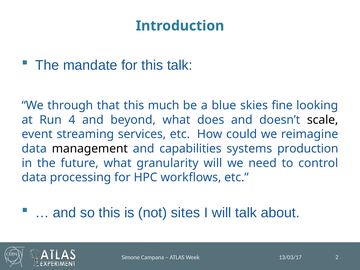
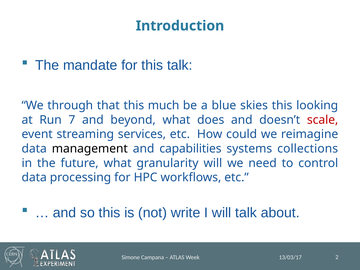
skies fine: fine -> this (282, 105)
4: 4 -> 7 (72, 120)
scale colour: black -> red (323, 120)
production: production -> collections (308, 149)
sites: sites -> write (186, 213)
